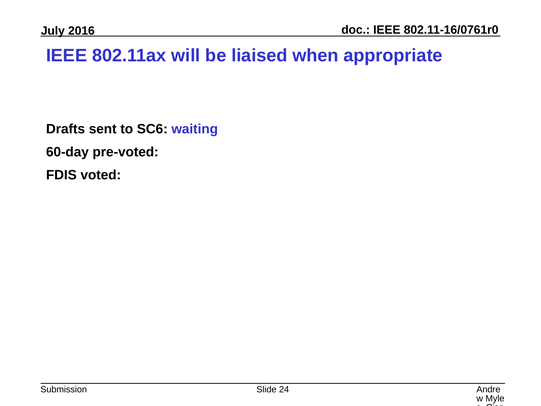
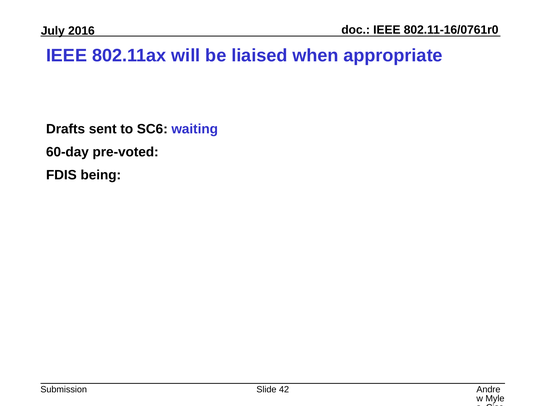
voted: voted -> being (101, 175)
24: 24 -> 42 (284, 389)
